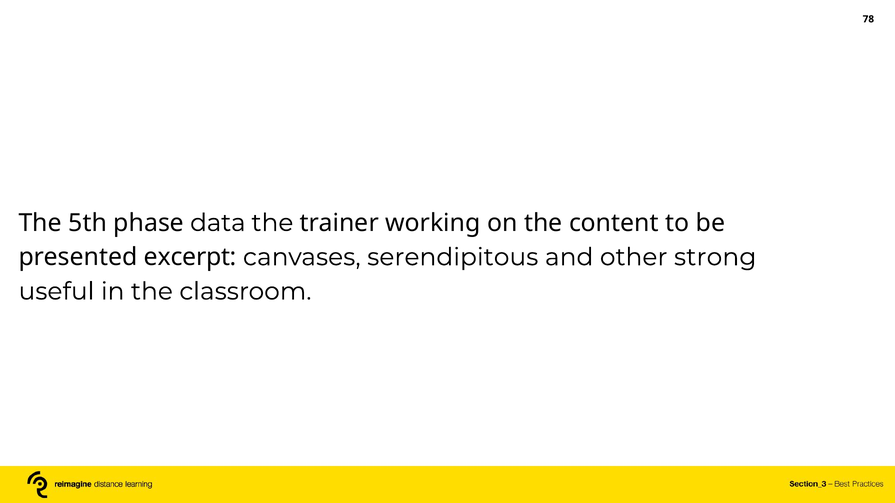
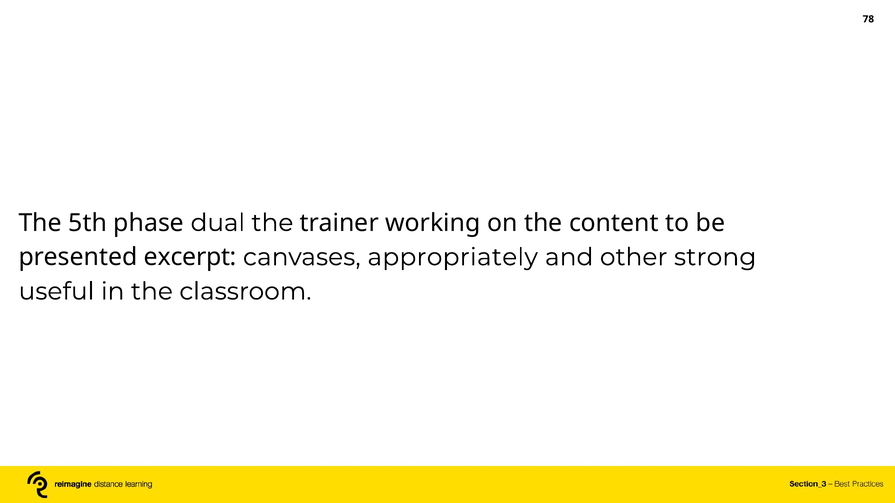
data: data -> dual (218, 223)
serendipitous: serendipitous -> appropriately (453, 257)
